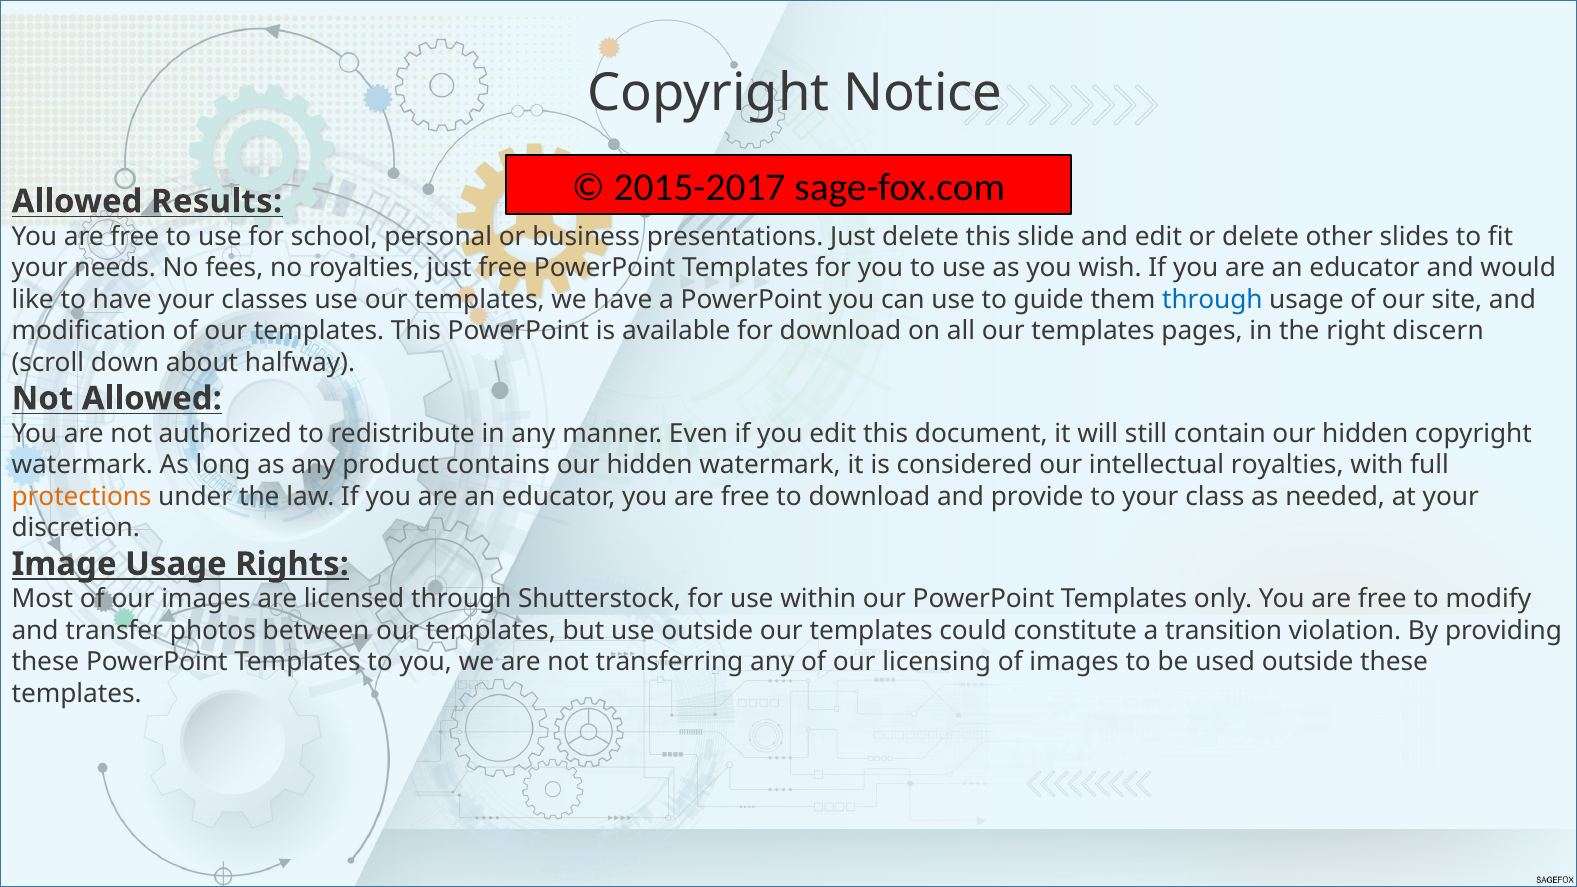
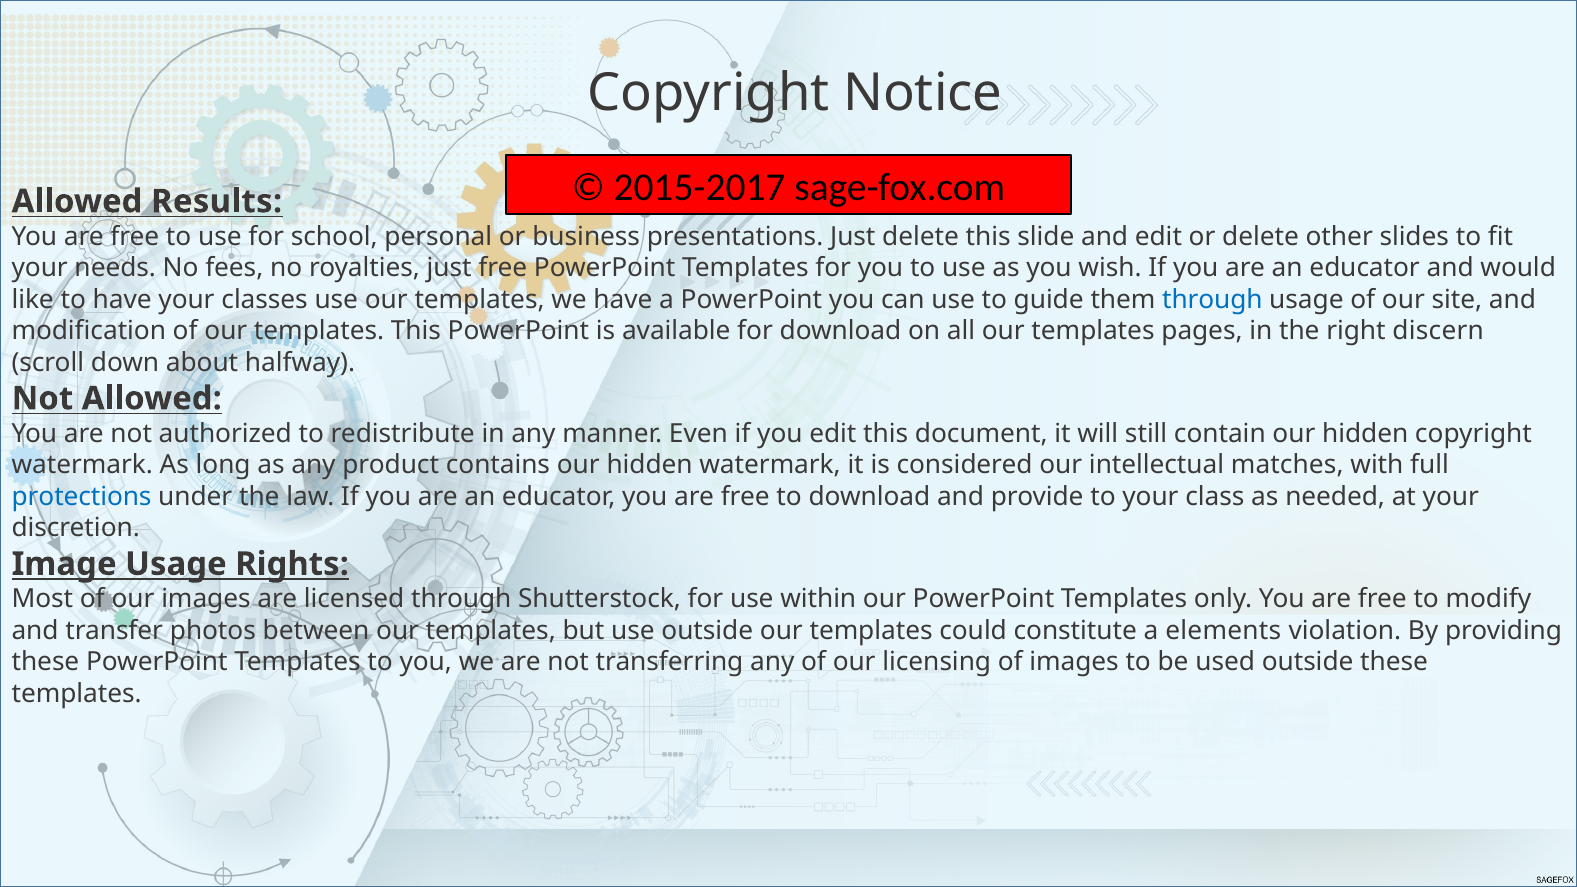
intellectual royalties: royalties -> matches (1287, 465)
protections colour: orange -> blue (82, 497)
transition: transition -> elements (1223, 631)
